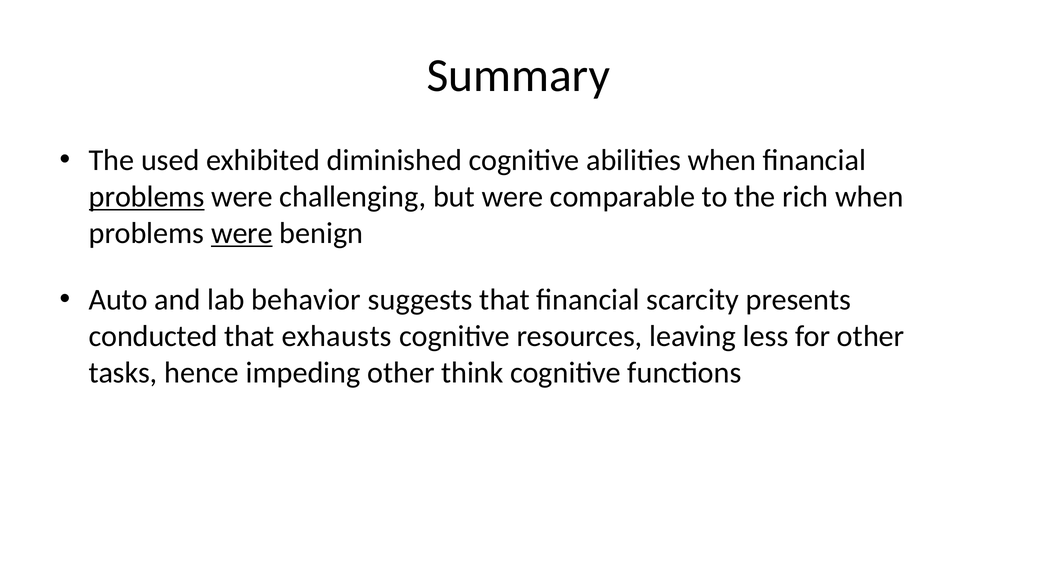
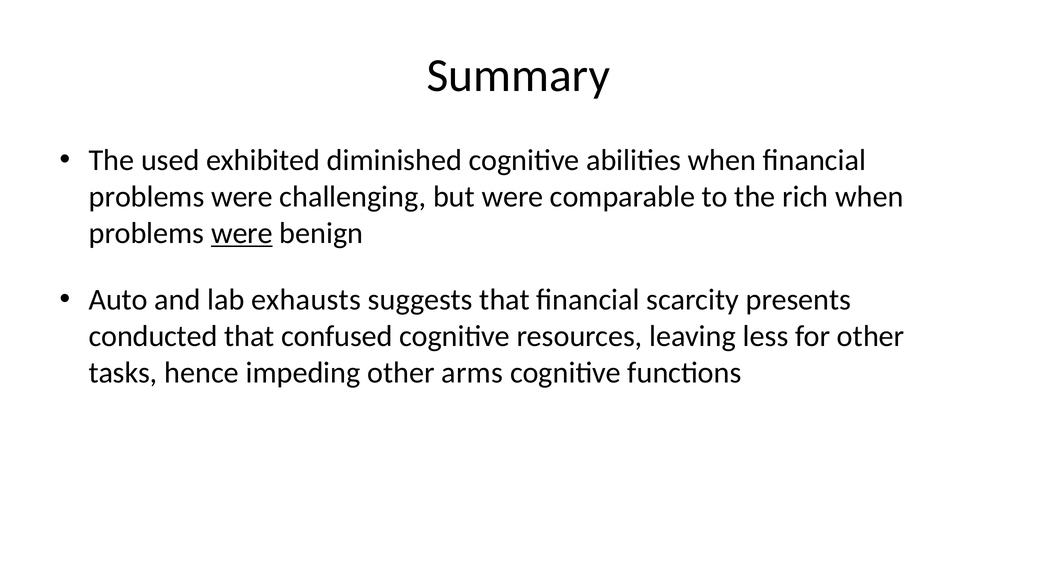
problems underline: present -> none (147, 197)
behavior: behavior -> exhausts (306, 300)
exhausts: exhausts -> confused (337, 336)
think: think -> arms (472, 372)
